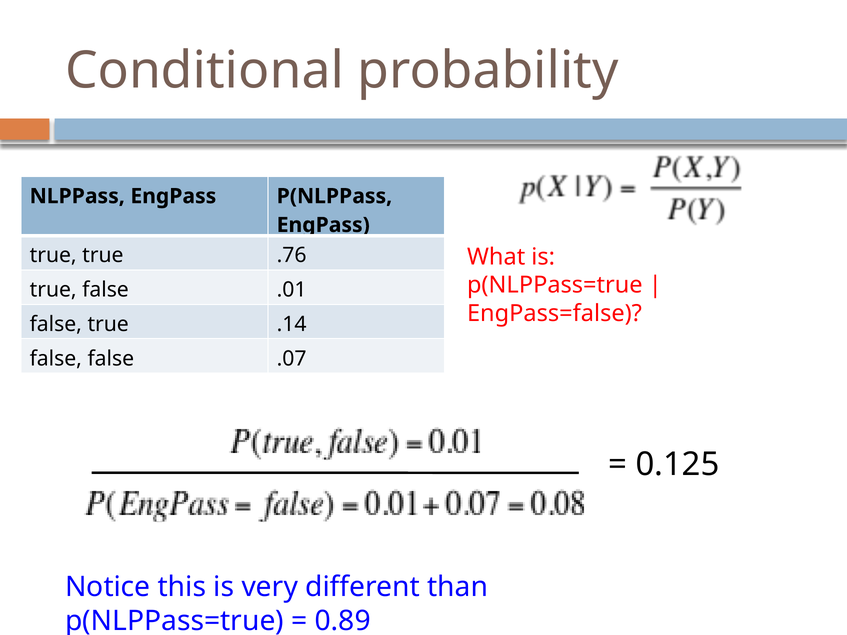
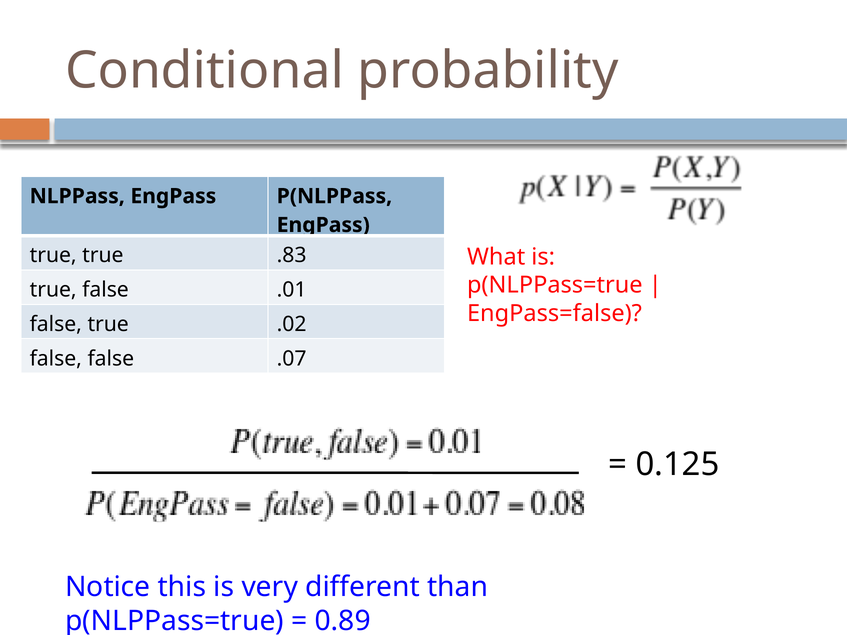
.76: .76 -> .83 (292, 256)
.14: .14 -> .02 (292, 324)
